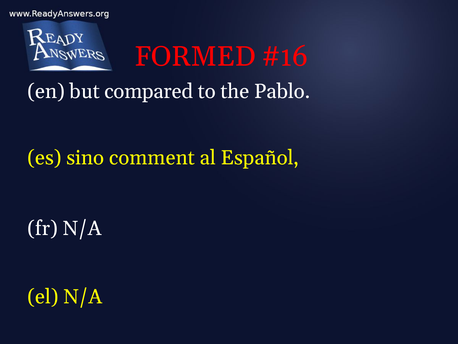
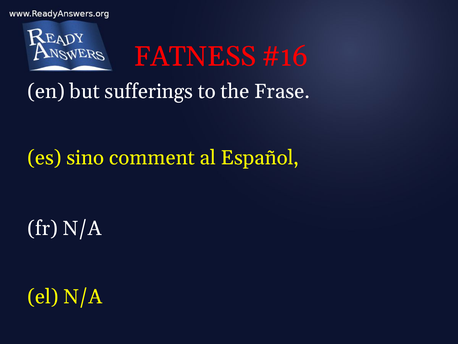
FORMED: FORMED -> FATNESS (195, 57)
compared: compared -> sufferings (149, 91)
Pablo: Pablo -> Frase (282, 91)
